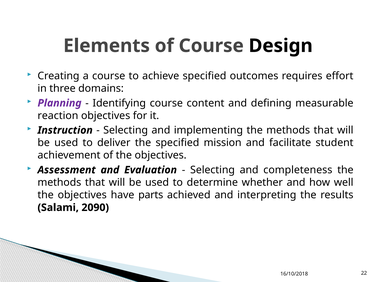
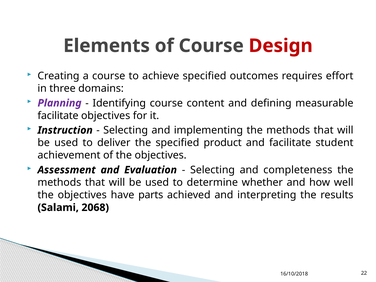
Design colour: black -> red (281, 46)
reaction: reaction -> facilitate (58, 116)
mission: mission -> product (223, 143)
2090: 2090 -> 2068 (95, 208)
